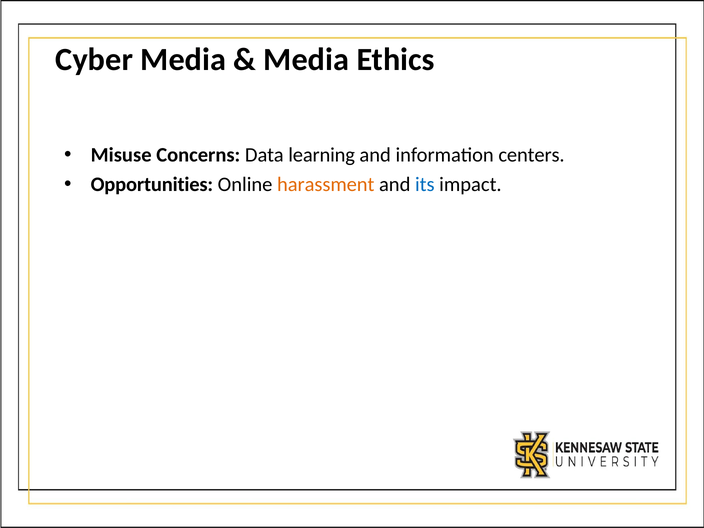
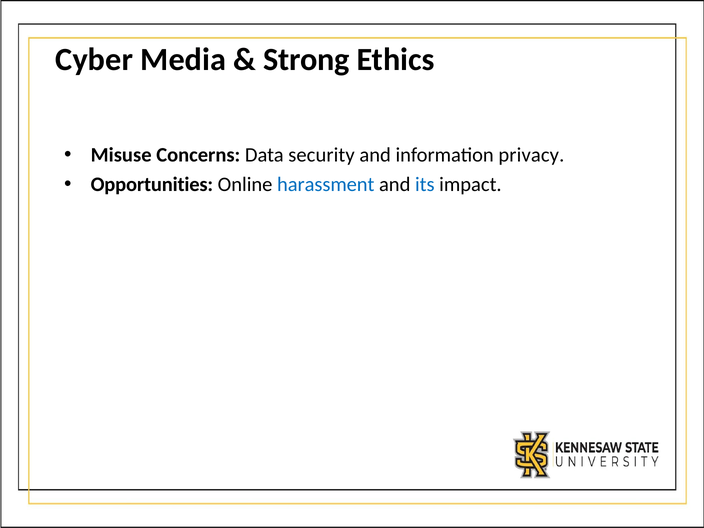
Media: Media -> Strong (306, 60)
learning: learning -> security (322, 155)
centers: centers -> privacy (531, 155)
harassment colour: orange -> blue (326, 185)
